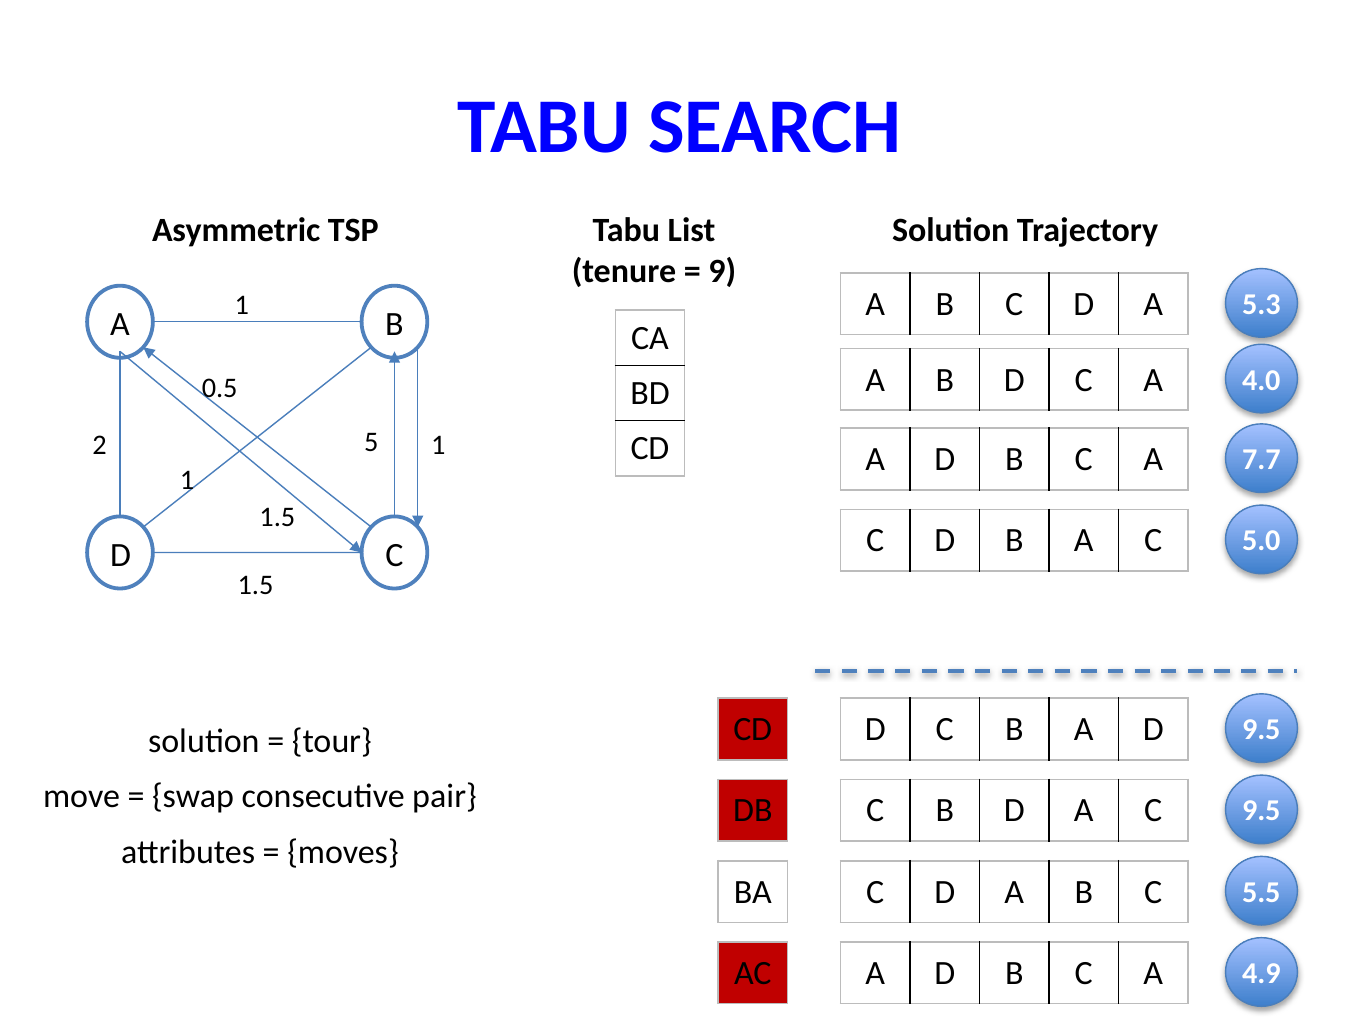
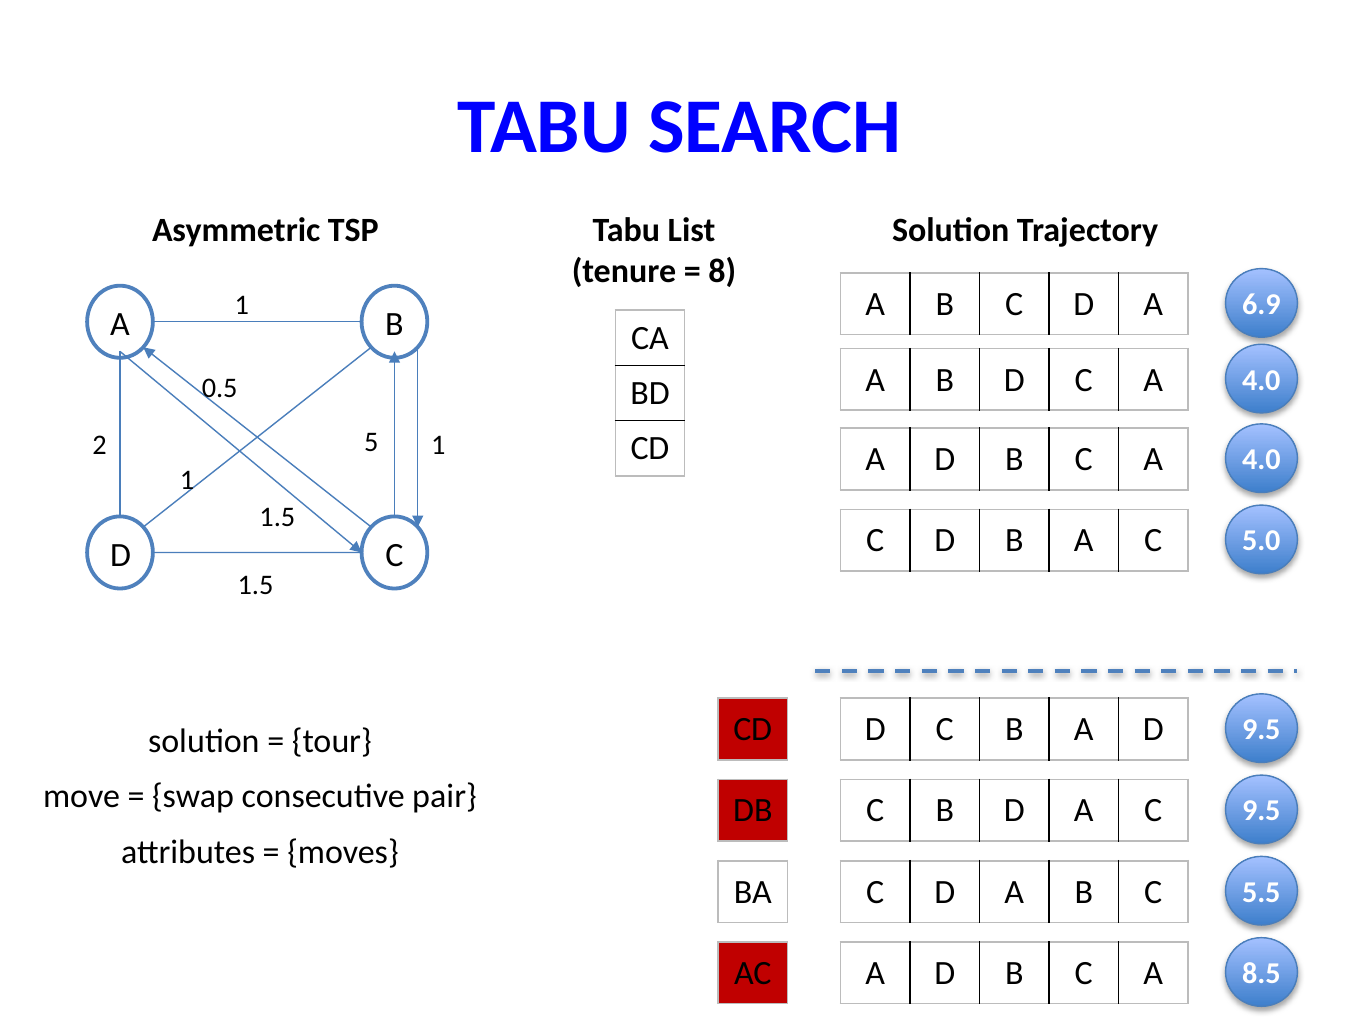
9: 9 -> 8 (722, 271)
5.3: 5.3 -> 6.9 (1261, 304)
B C A 7.7: 7.7 -> 4.0 (1261, 460)
4.9: 4.9 -> 8.5 (1261, 973)
